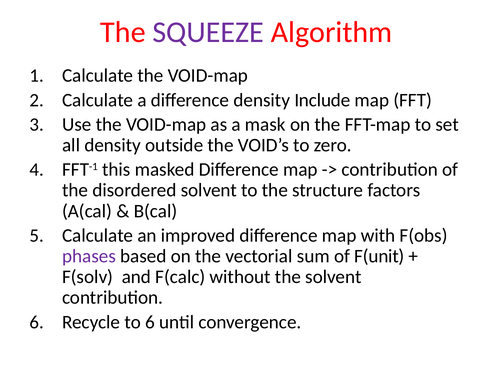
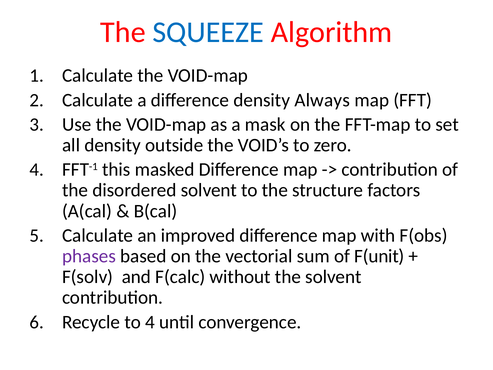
SQUEEZE colour: purple -> blue (208, 32)
Include: Include -> Always (322, 100)
to 6: 6 -> 4 (150, 322)
